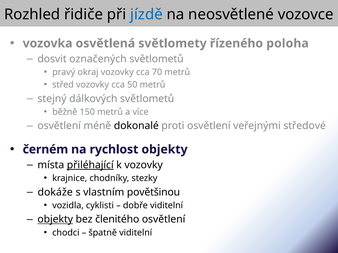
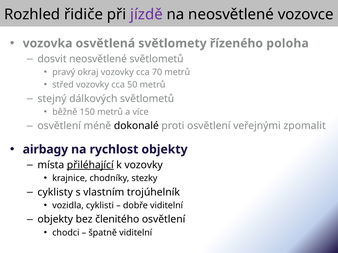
jízdě colour: blue -> purple (146, 14)
dosvit označených: označených -> neosvětlené (98, 59)
středové: středové -> zpomalit (305, 126)
černém: černém -> airbagy (45, 150)
dokáže: dokáže -> cyklisty (55, 193)
povětšinou: povětšinou -> trojúhelník (153, 193)
objekty underline: present -> none (55, 220)
